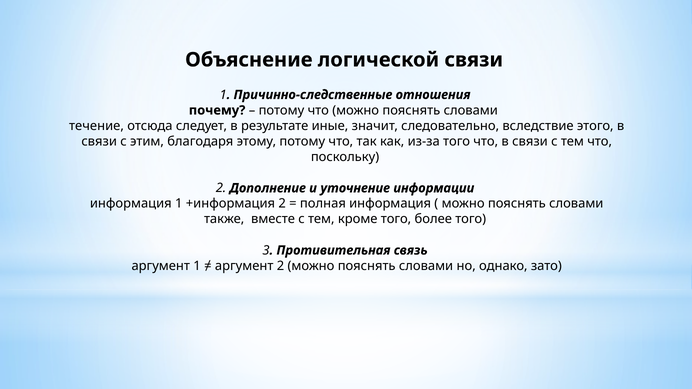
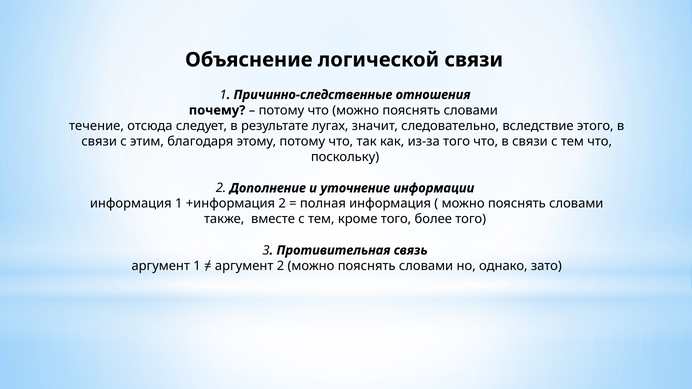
иные: иные -> лугах (330, 126)
